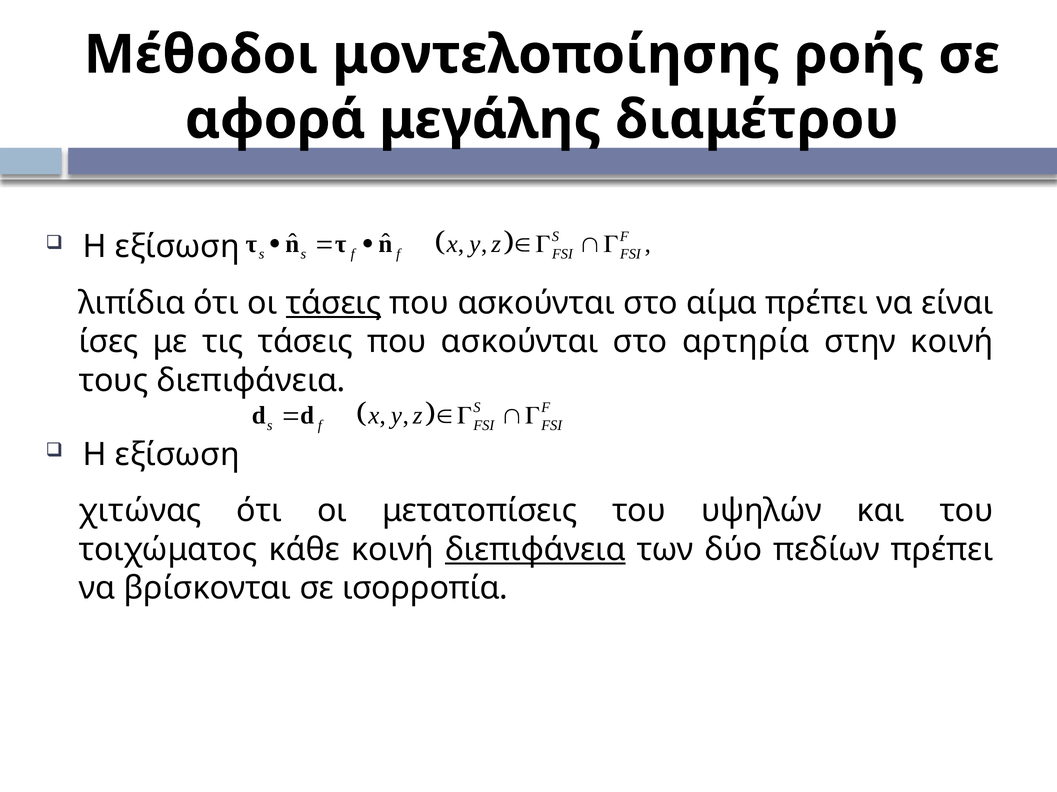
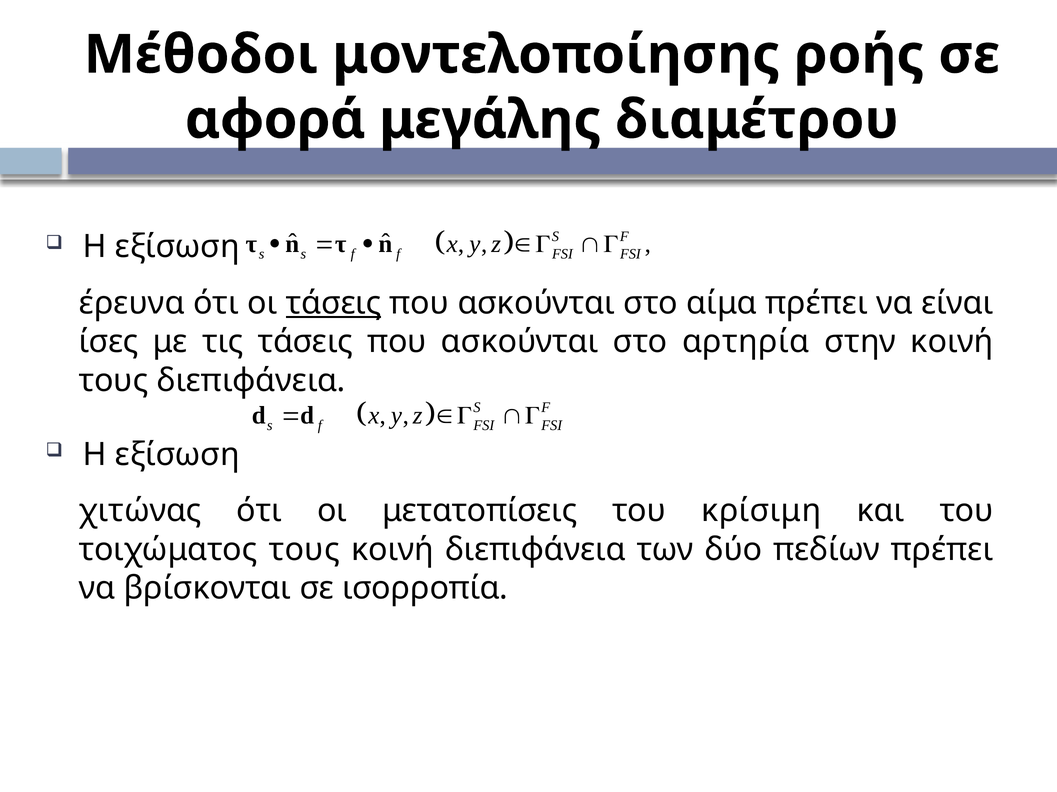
λιπίδια: λιπίδια -> έρευνα (132, 303)
υψηλών: υψηλών -> κρίσιμη (761, 511)
τοιχώματος κάθε: κάθε -> τους (304, 550)
διεπιφάνεια underline: present -> none (536, 550)
